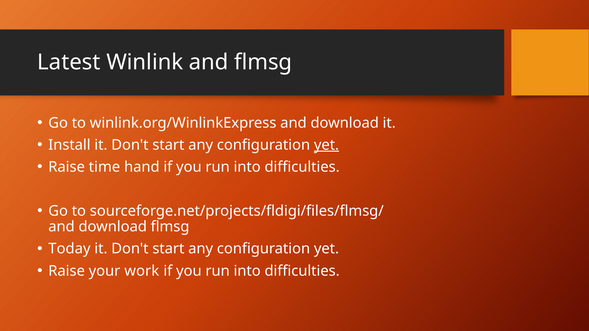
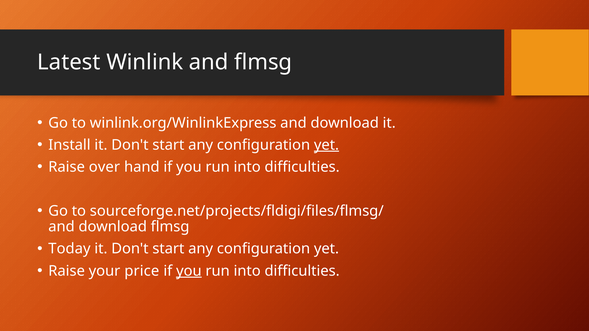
time: time -> over (104, 167)
work: work -> price (142, 271)
you underline: none -> present (189, 271)
